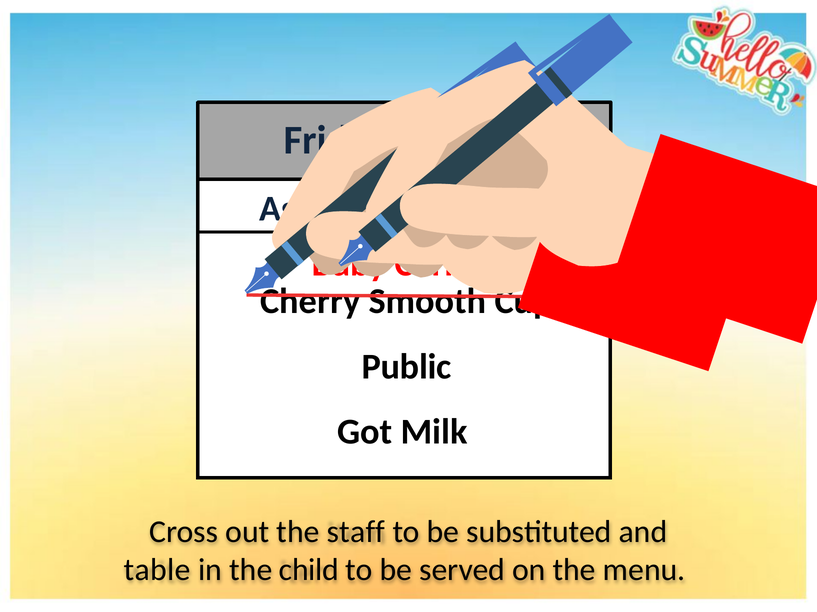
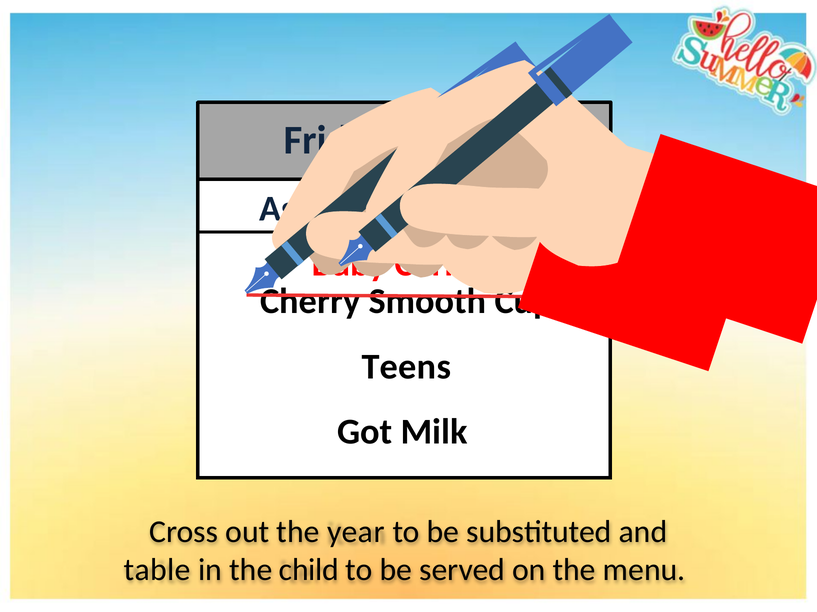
Public: Public -> Teens (406, 367)
staff: staff -> year (356, 532)
